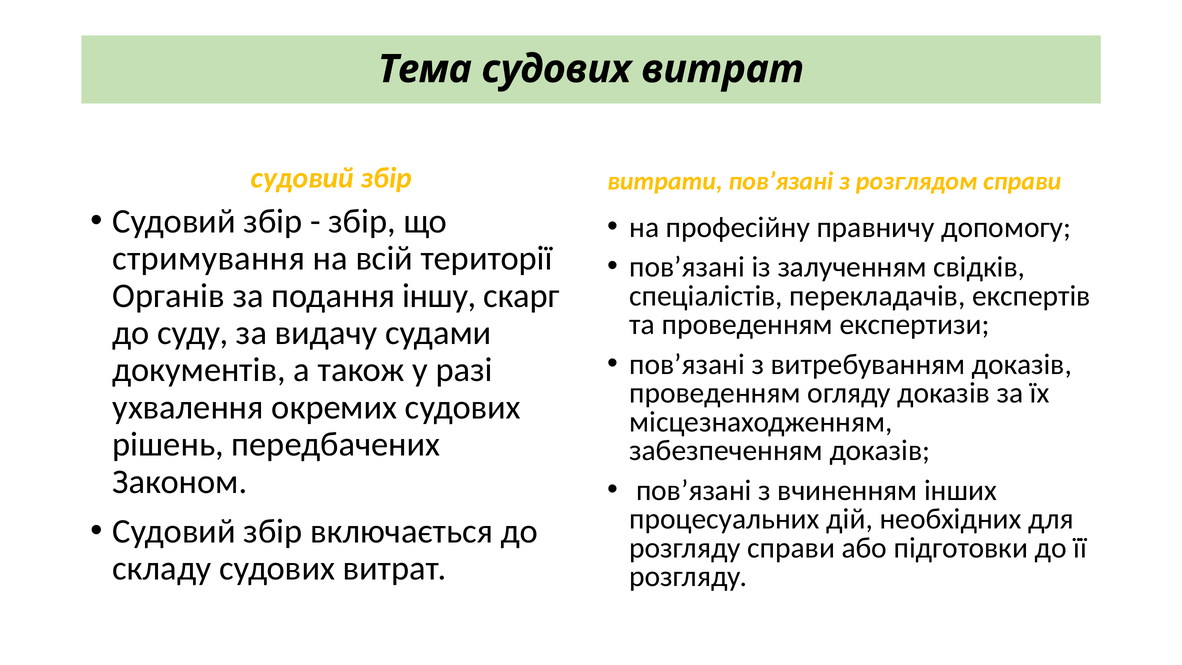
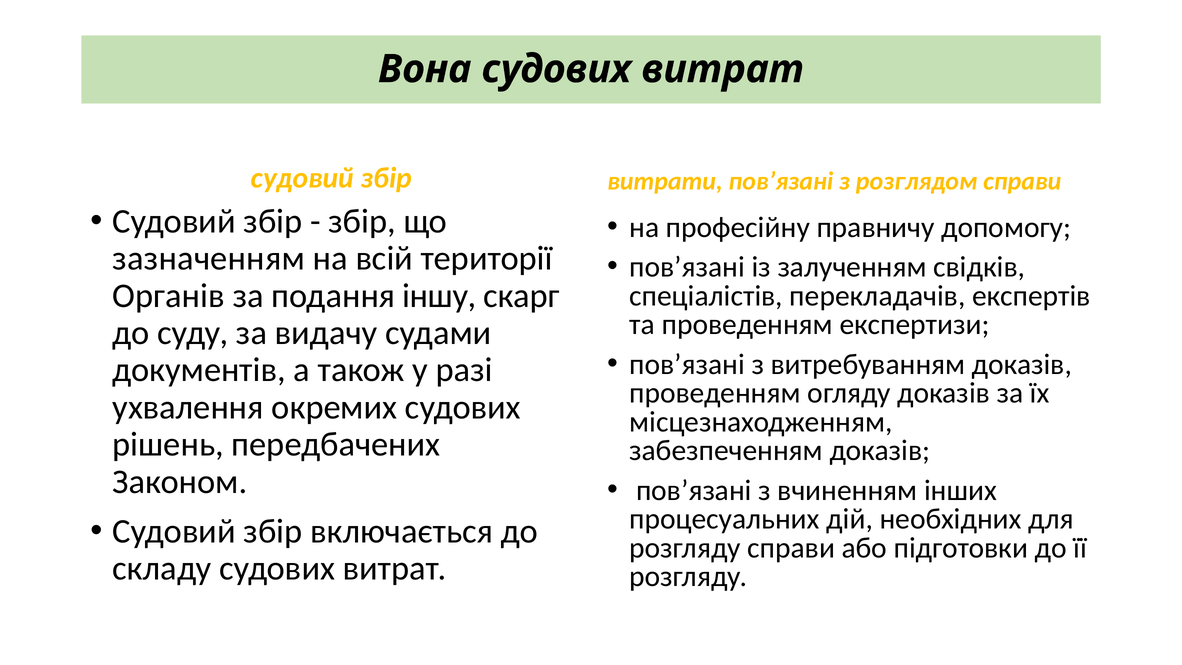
Тема: Тема -> Вона (425, 69)
стримування: стримування -> зазначенням (209, 259)
